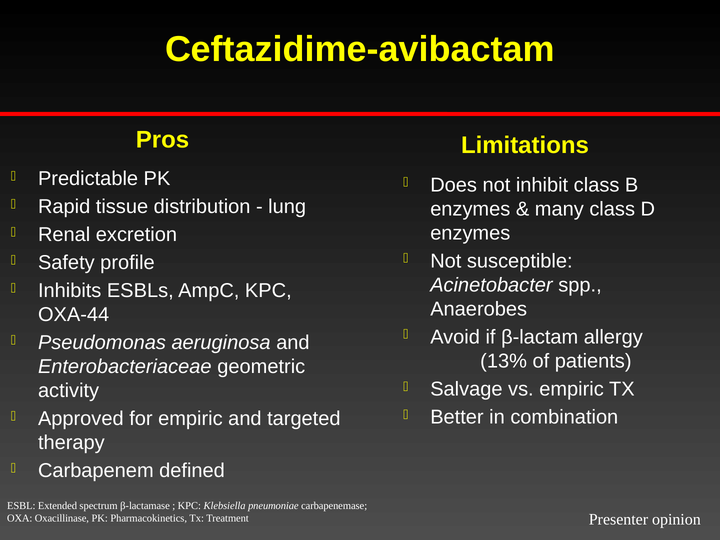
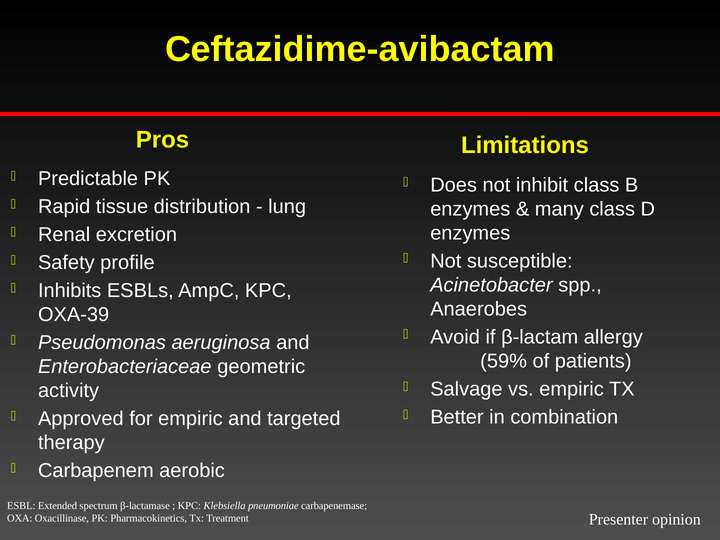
OXA-44: OXA-44 -> OXA-39 (74, 315)
13%: 13% -> 59% (504, 361)
defined: defined -> aerobic (192, 471)
